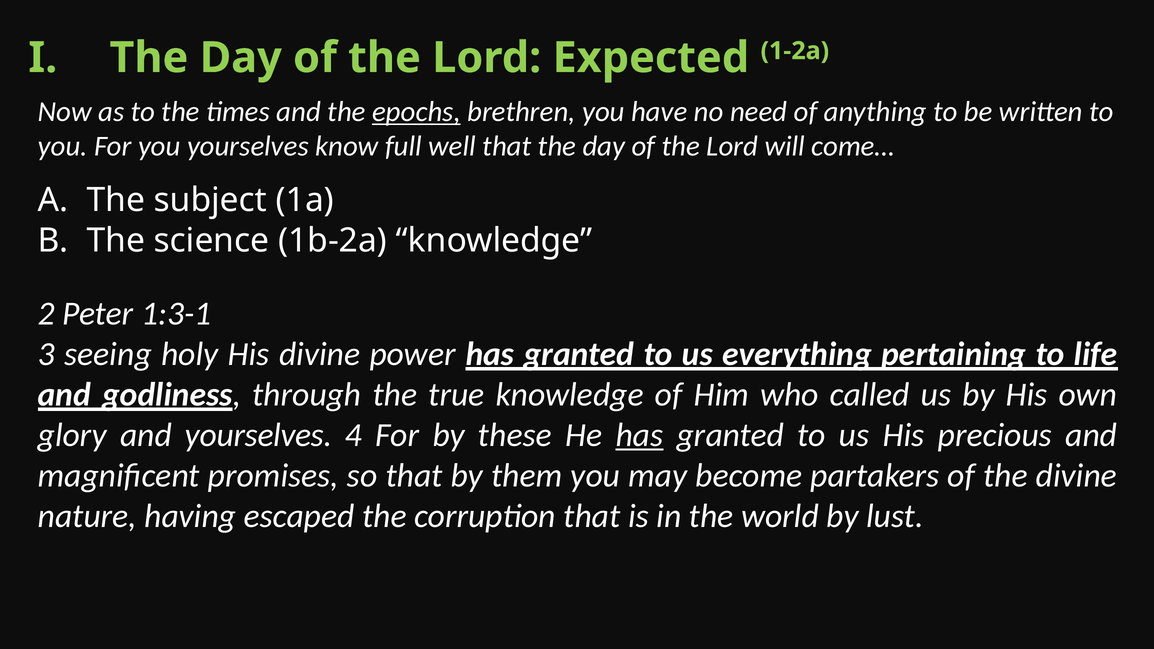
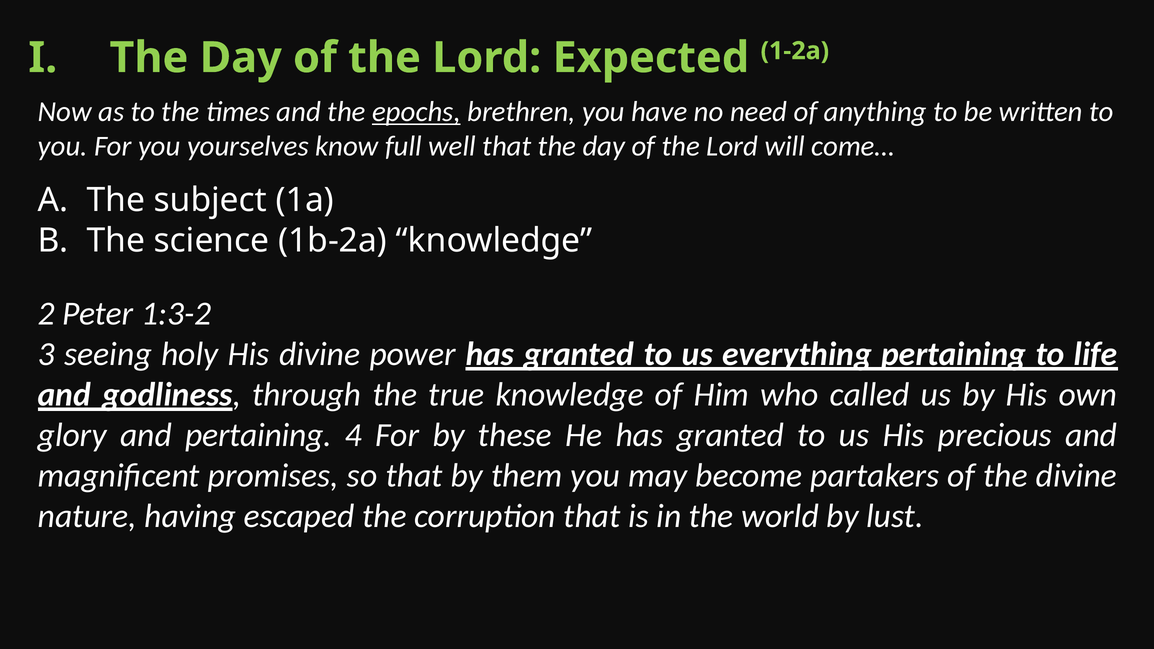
1:3-1: 1:3-1 -> 1:3-2 (176, 314)
and yourselves: yourselves -> pertaining (259, 435)
has underline: present -> none (639, 435)
